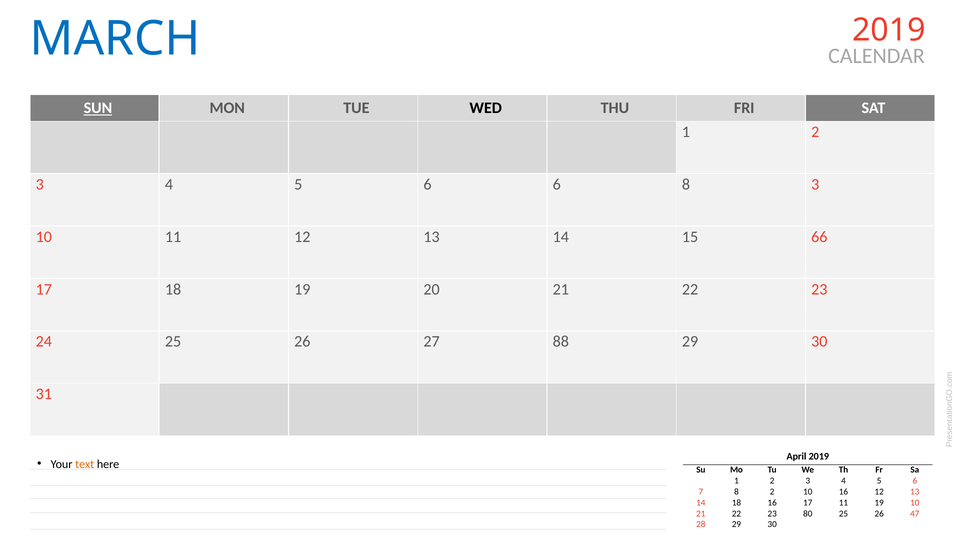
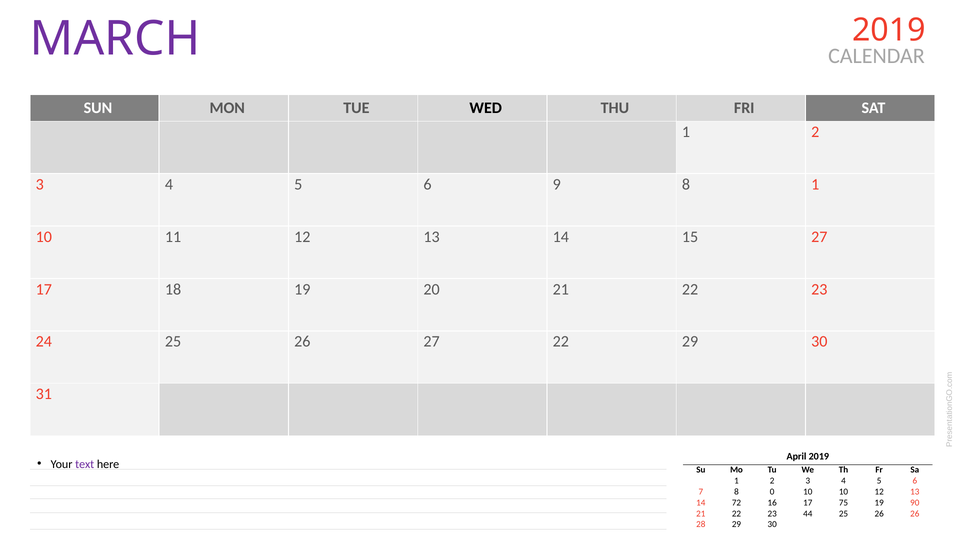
MARCH colour: blue -> purple (115, 39)
SUN underline: present -> none (98, 108)
6 6: 6 -> 9 (557, 184)
8 3: 3 -> 1 (815, 184)
15 66: 66 -> 27 (819, 237)
27 88: 88 -> 22 (561, 342)
text colour: orange -> purple (85, 464)
8 2: 2 -> 0 (772, 492)
10 16: 16 -> 10 (843, 492)
14 18: 18 -> 72 (736, 503)
17 11: 11 -> 75 (843, 503)
19 10: 10 -> 90 (915, 503)
80: 80 -> 44 (808, 514)
26 47: 47 -> 26 (915, 514)
